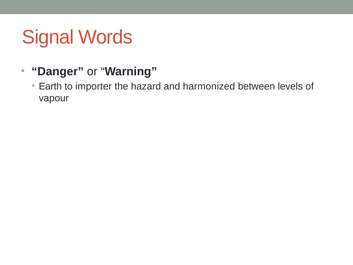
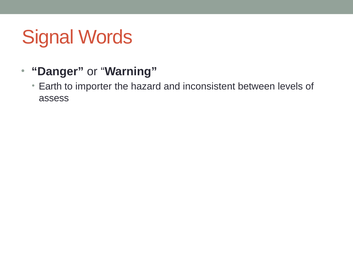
harmonized: harmonized -> inconsistent (209, 86)
vapour: vapour -> assess (54, 98)
